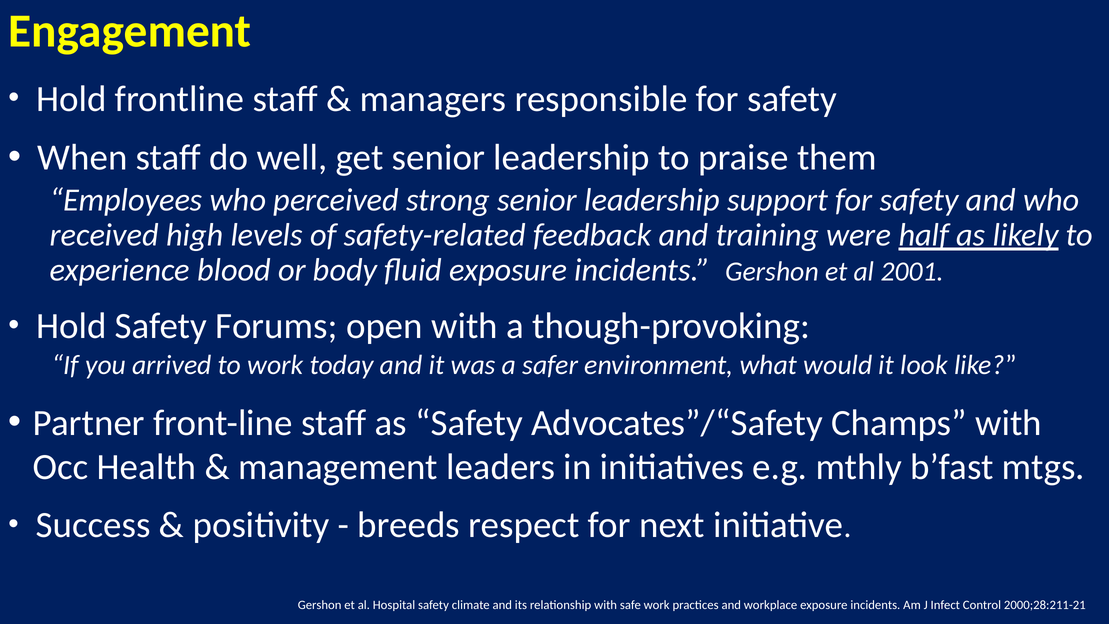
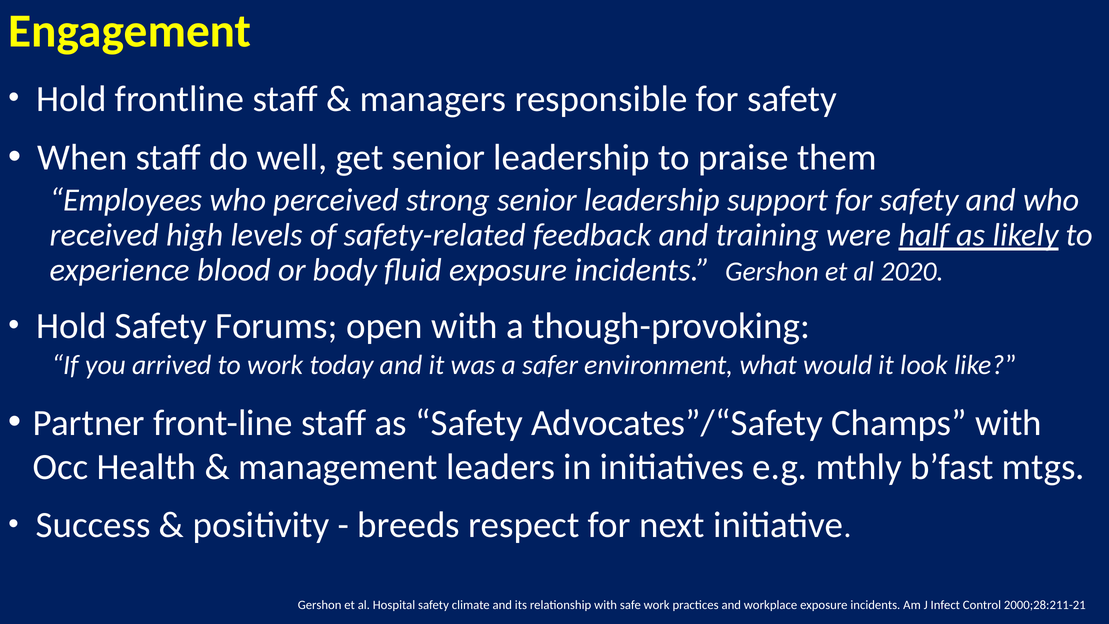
2001: 2001 -> 2020 (912, 272)
